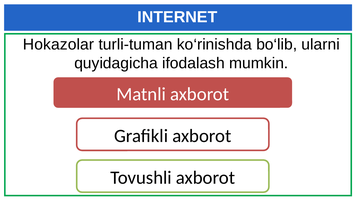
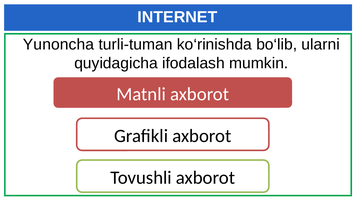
Hokazolar: Hokazolar -> Yunoncha (59, 44)
